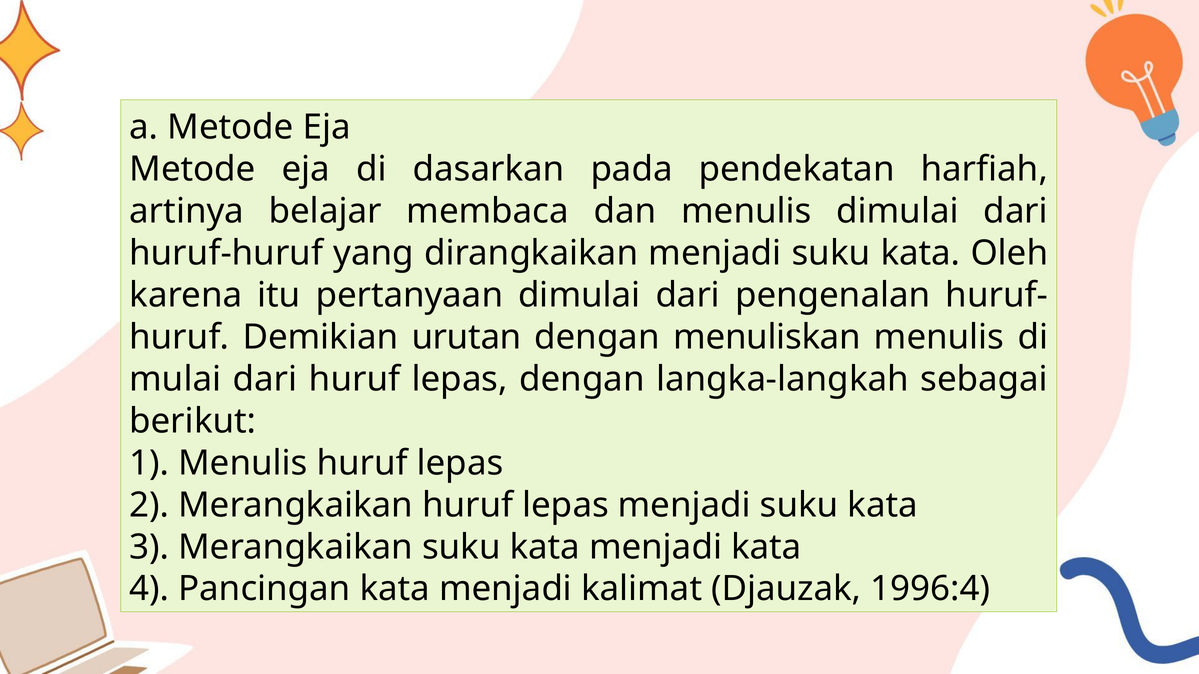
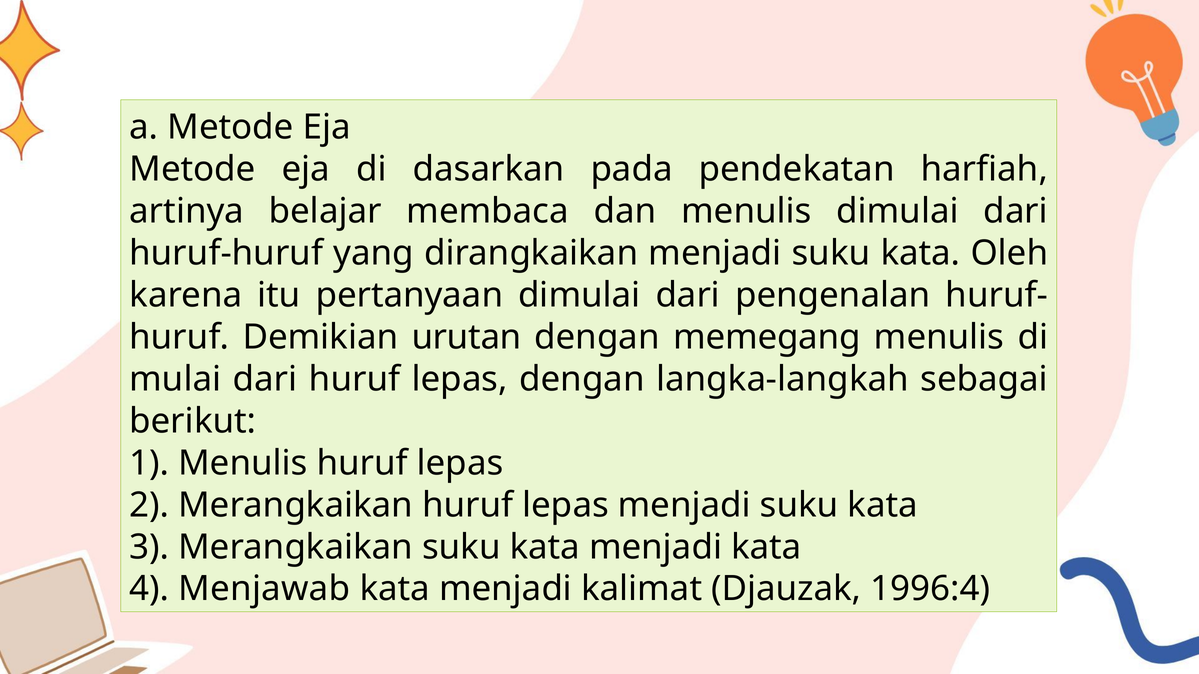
menuliskan: menuliskan -> memegang (767, 337)
Pancingan: Pancingan -> Menjawab (264, 589)
